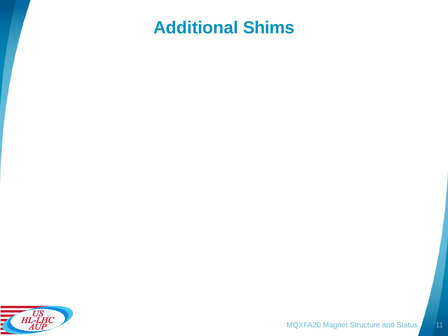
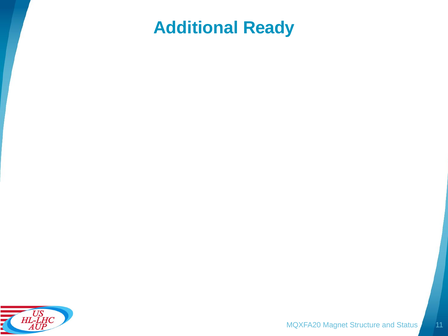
Shims: Shims -> Ready (269, 28)
